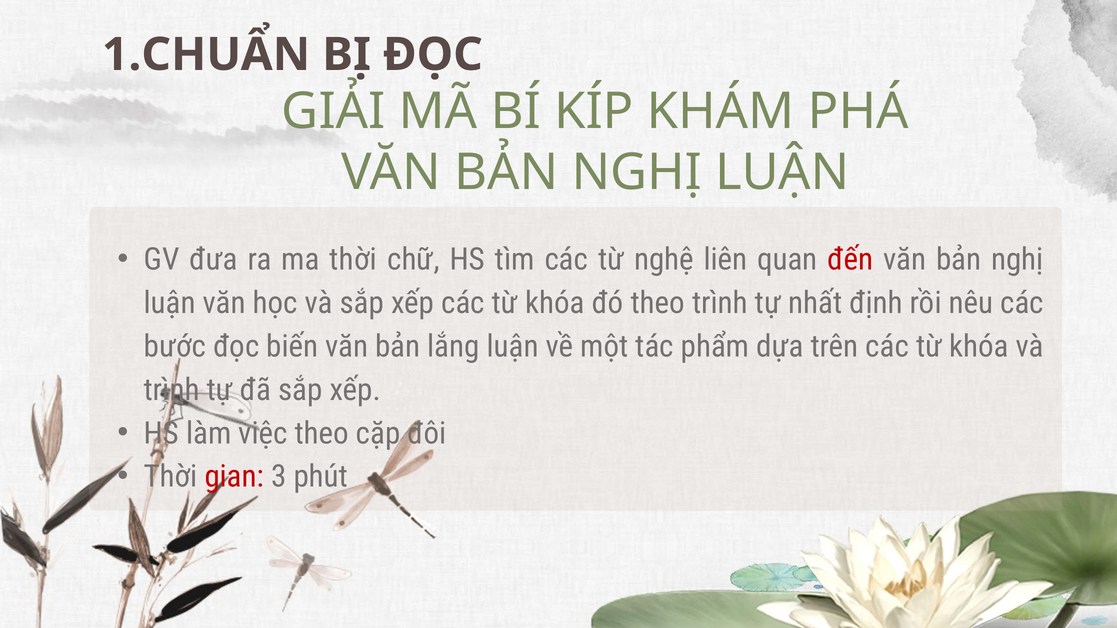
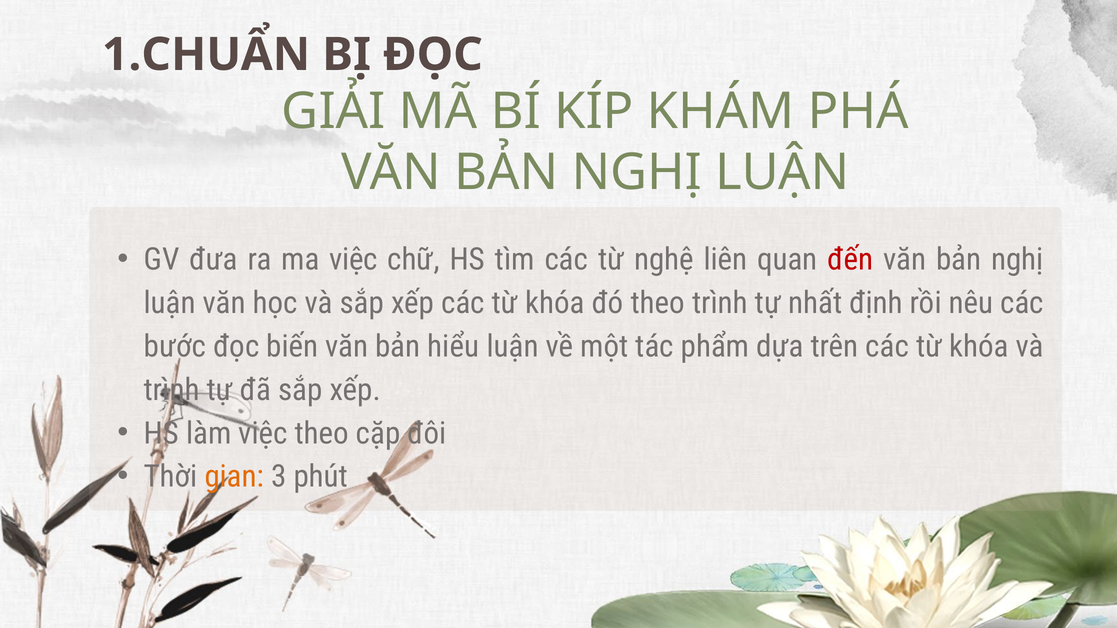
ma thời: thời -> việc (354, 260)
lắng: lắng -> hiểu (453, 347)
gian colour: red -> orange (234, 477)
